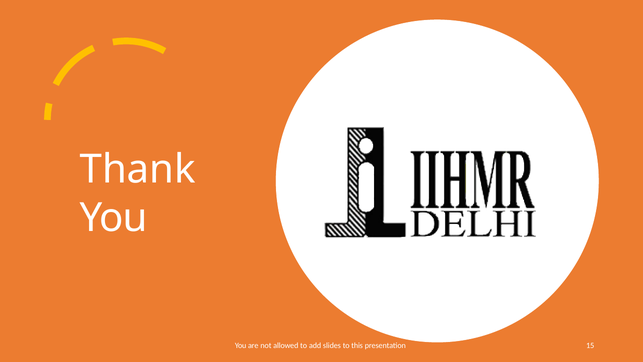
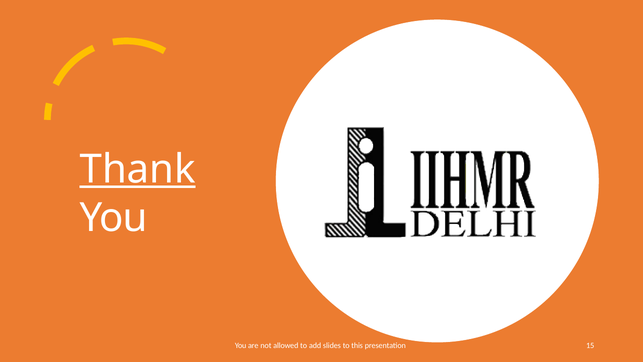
Thank underline: none -> present (138, 169)
